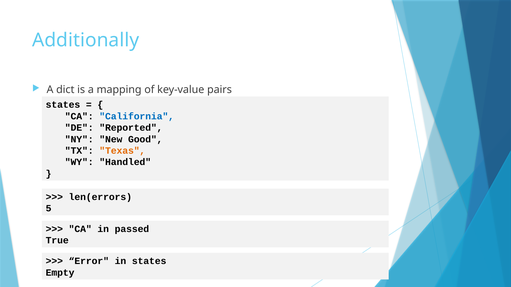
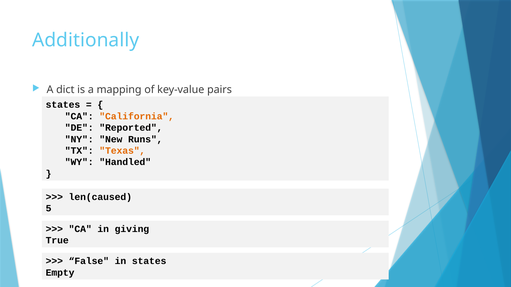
California colour: blue -> orange (137, 116)
Good: Good -> Runs (145, 139)
len(errors: len(errors -> len(caused (100, 197)
passed: passed -> giving (132, 229)
Error: Error -> False (89, 261)
